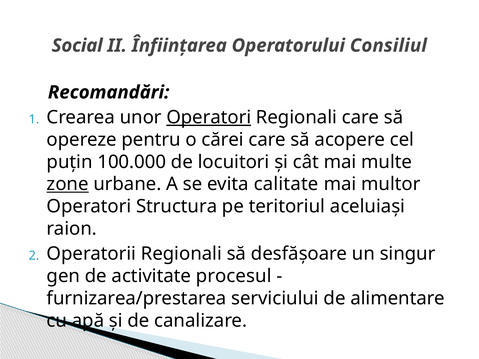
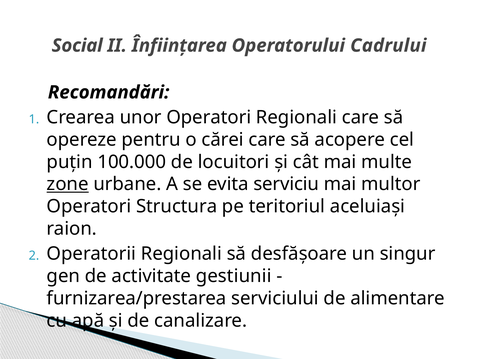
Consiliul: Consiliul -> Cadrului (388, 46)
Operatori underline: present -> none (209, 117)
calitate: calitate -> serviciu (286, 184)
procesul: procesul -> gestiunii (234, 276)
